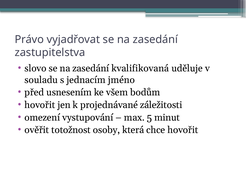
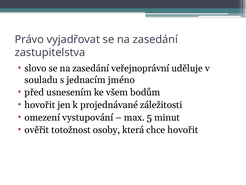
kvalifikovaná: kvalifikovaná -> veřejnoprávní (140, 68)
